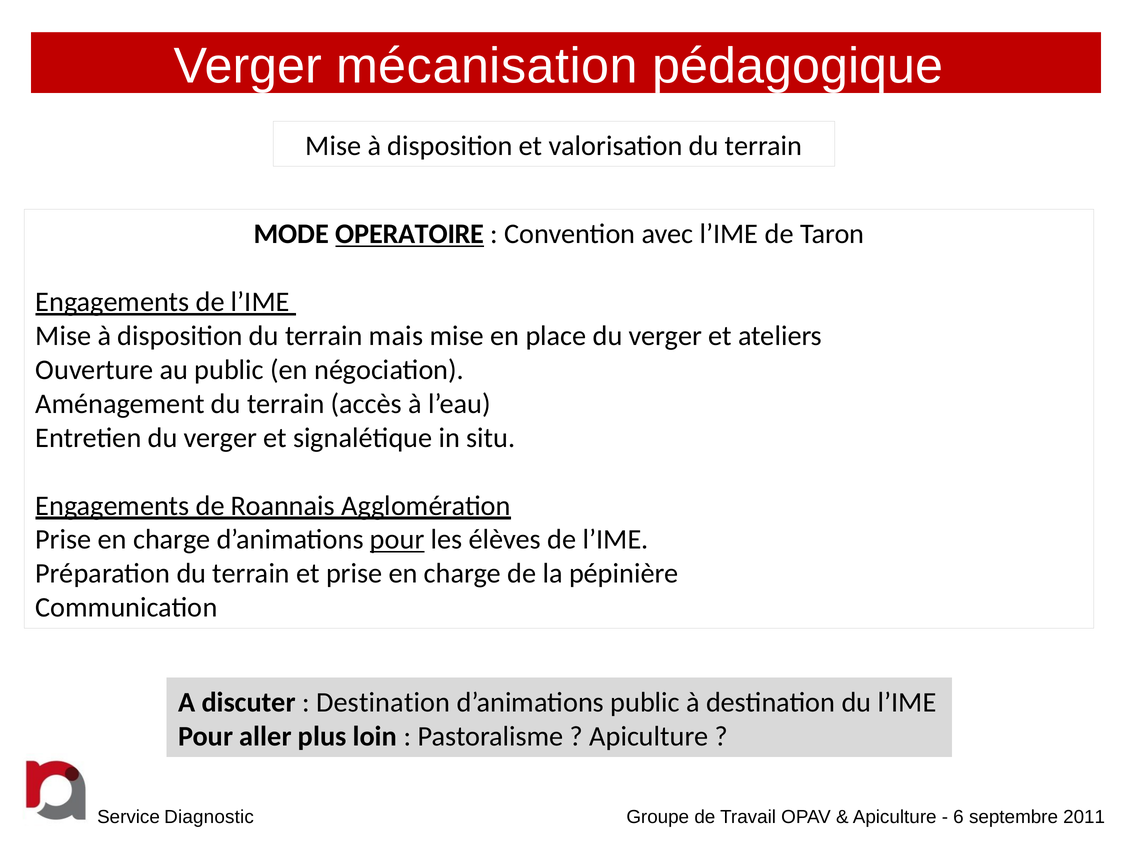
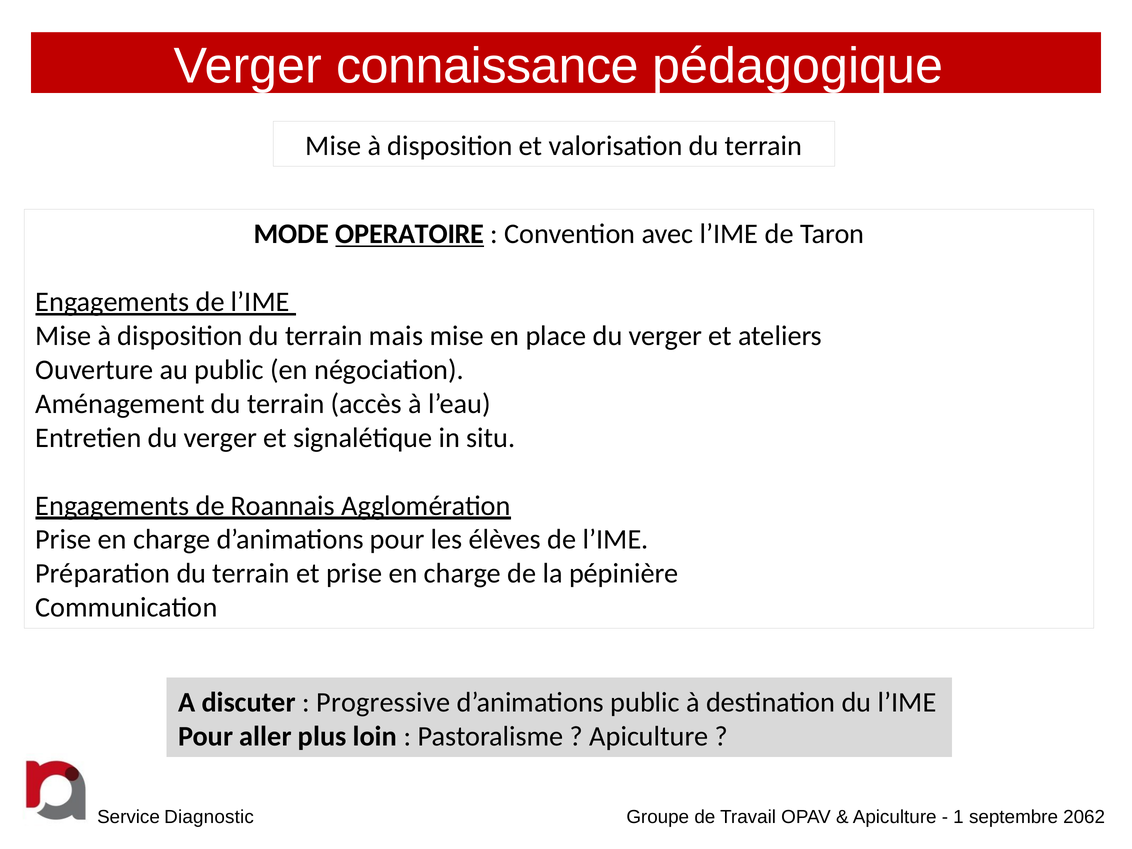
mécanisation: mécanisation -> connaissance (487, 66)
pour underline: present -> none (397, 540)
Destination: Destination -> Progressive (383, 702)
6: 6 -> 1 (958, 817)
2011: 2011 -> 2062 (1084, 817)
